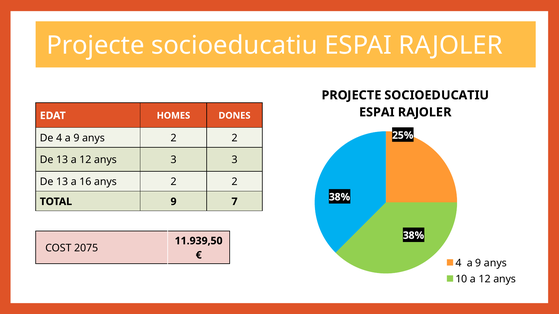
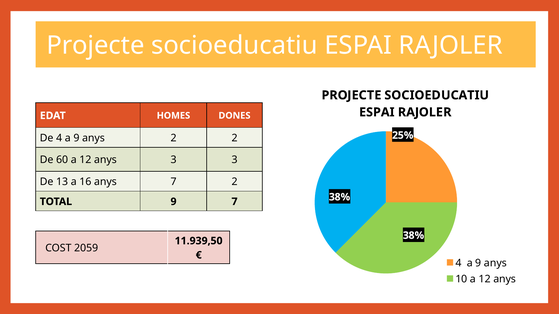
13: 13 -> 60 (62, 160)
16 anys 2: 2 -> 7 (174, 182)
2075: 2075 -> 2059 (86, 248)
